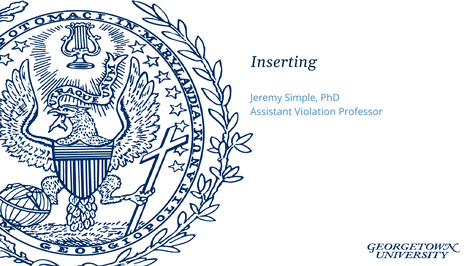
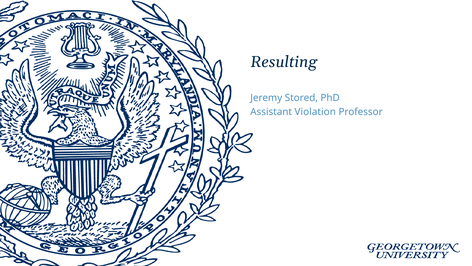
Inserting: Inserting -> Resulting (284, 62)
Simple: Simple -> Stored (301, 98)
